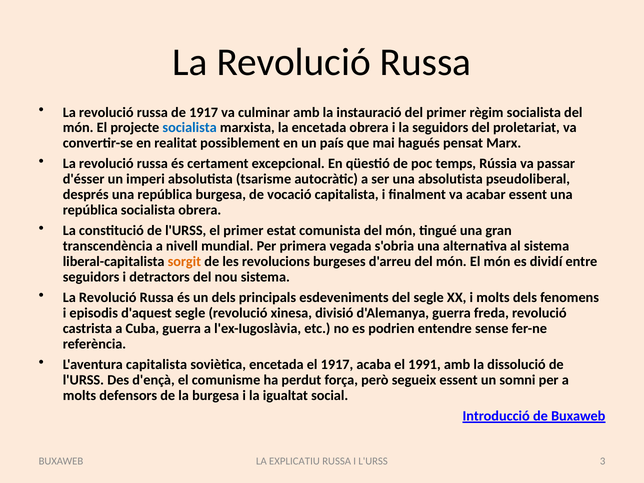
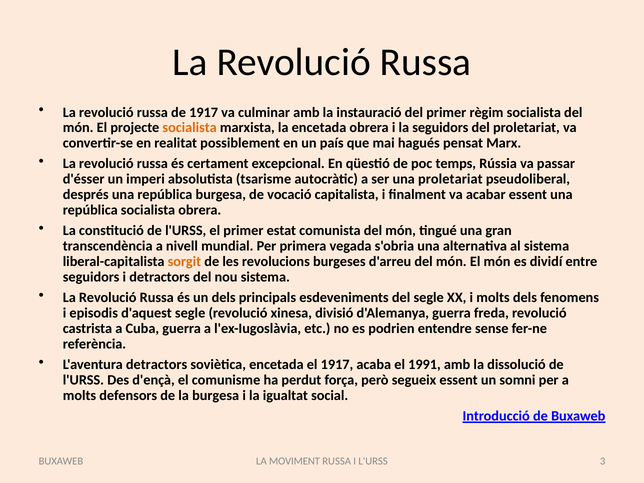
socialista colour: blue -> orange (190, 128)
una absolutista: absolutista -> proletariat (450, 179)
L'aventura capitalista: capitalista -> detractors (157, 364)
EXPLICATIU: EXPLICATIU -> MOVIMENT (294, 461)
